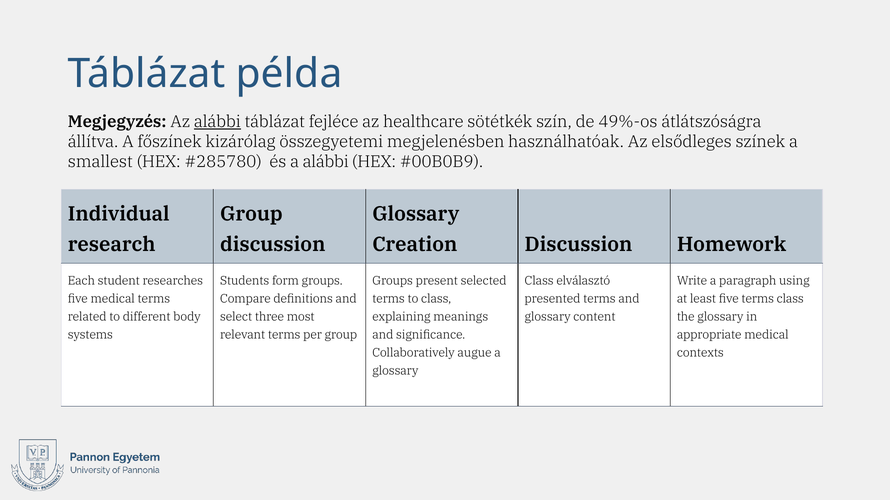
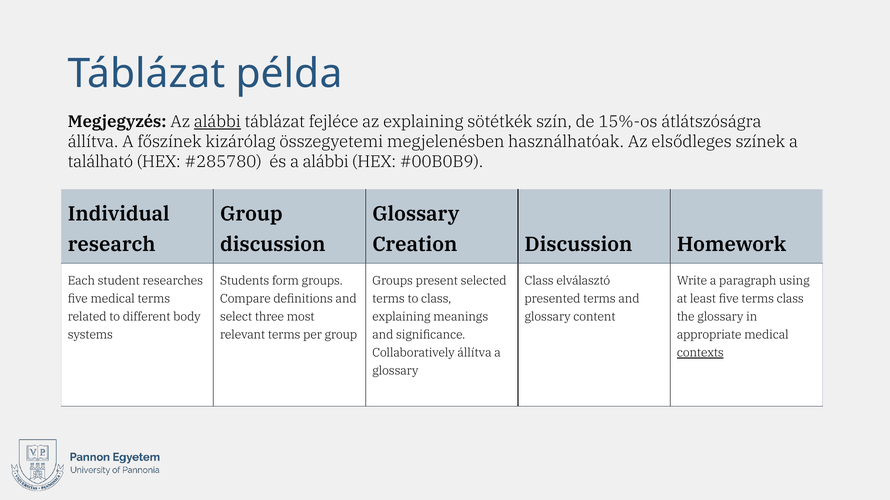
az healthcare: healthcare -> explaining (423, 122)
49%-os: 49%-os -> 15%-os (628, 122)
smallest: smallest -> található (100, 162)
Collaboratively augue: augue -> állítva (475, 353)
contexts underline: none -> present (700, 353)
